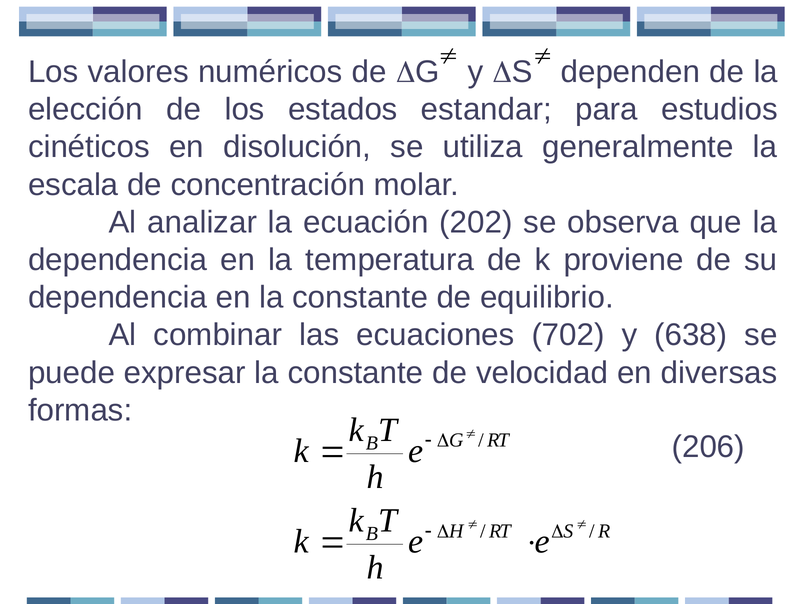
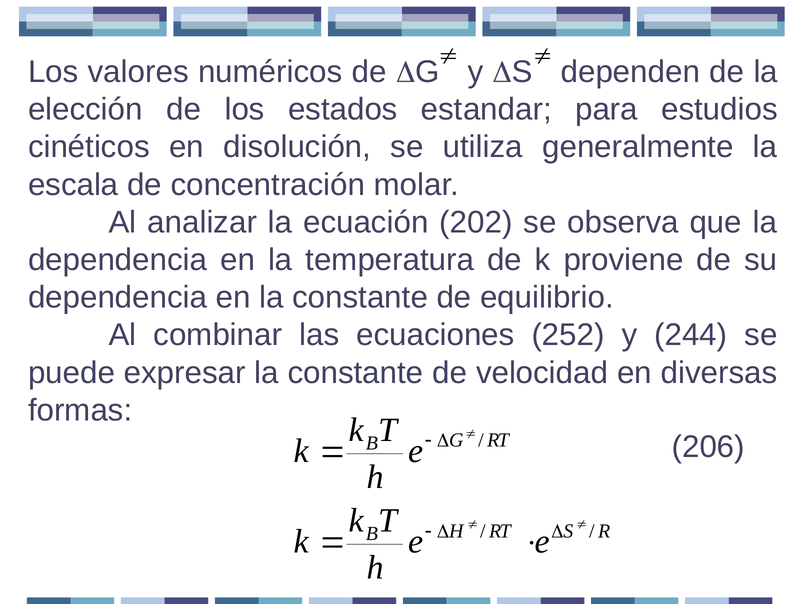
702: 702 -> 252 (568, 335)
638: 638 -> 244 (691, 335)
